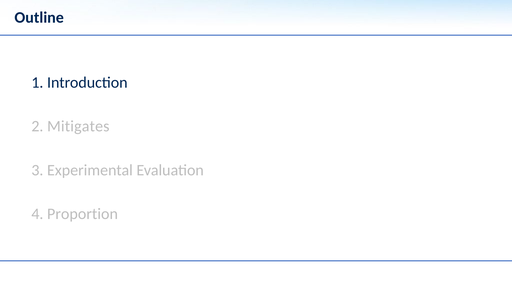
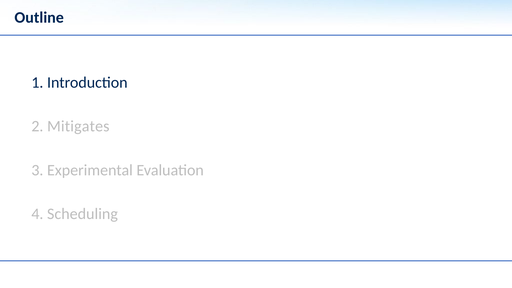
Proportion: Proportion -> Scheduling (83, 214)
